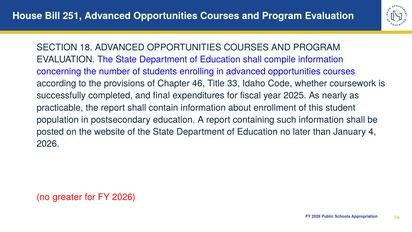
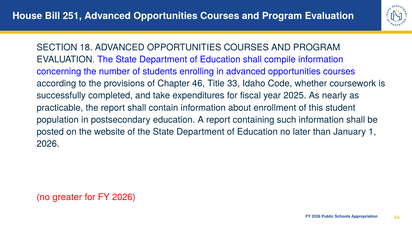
final: final -> take (162, 96)
4: 4 -> 1 (372, 132)
